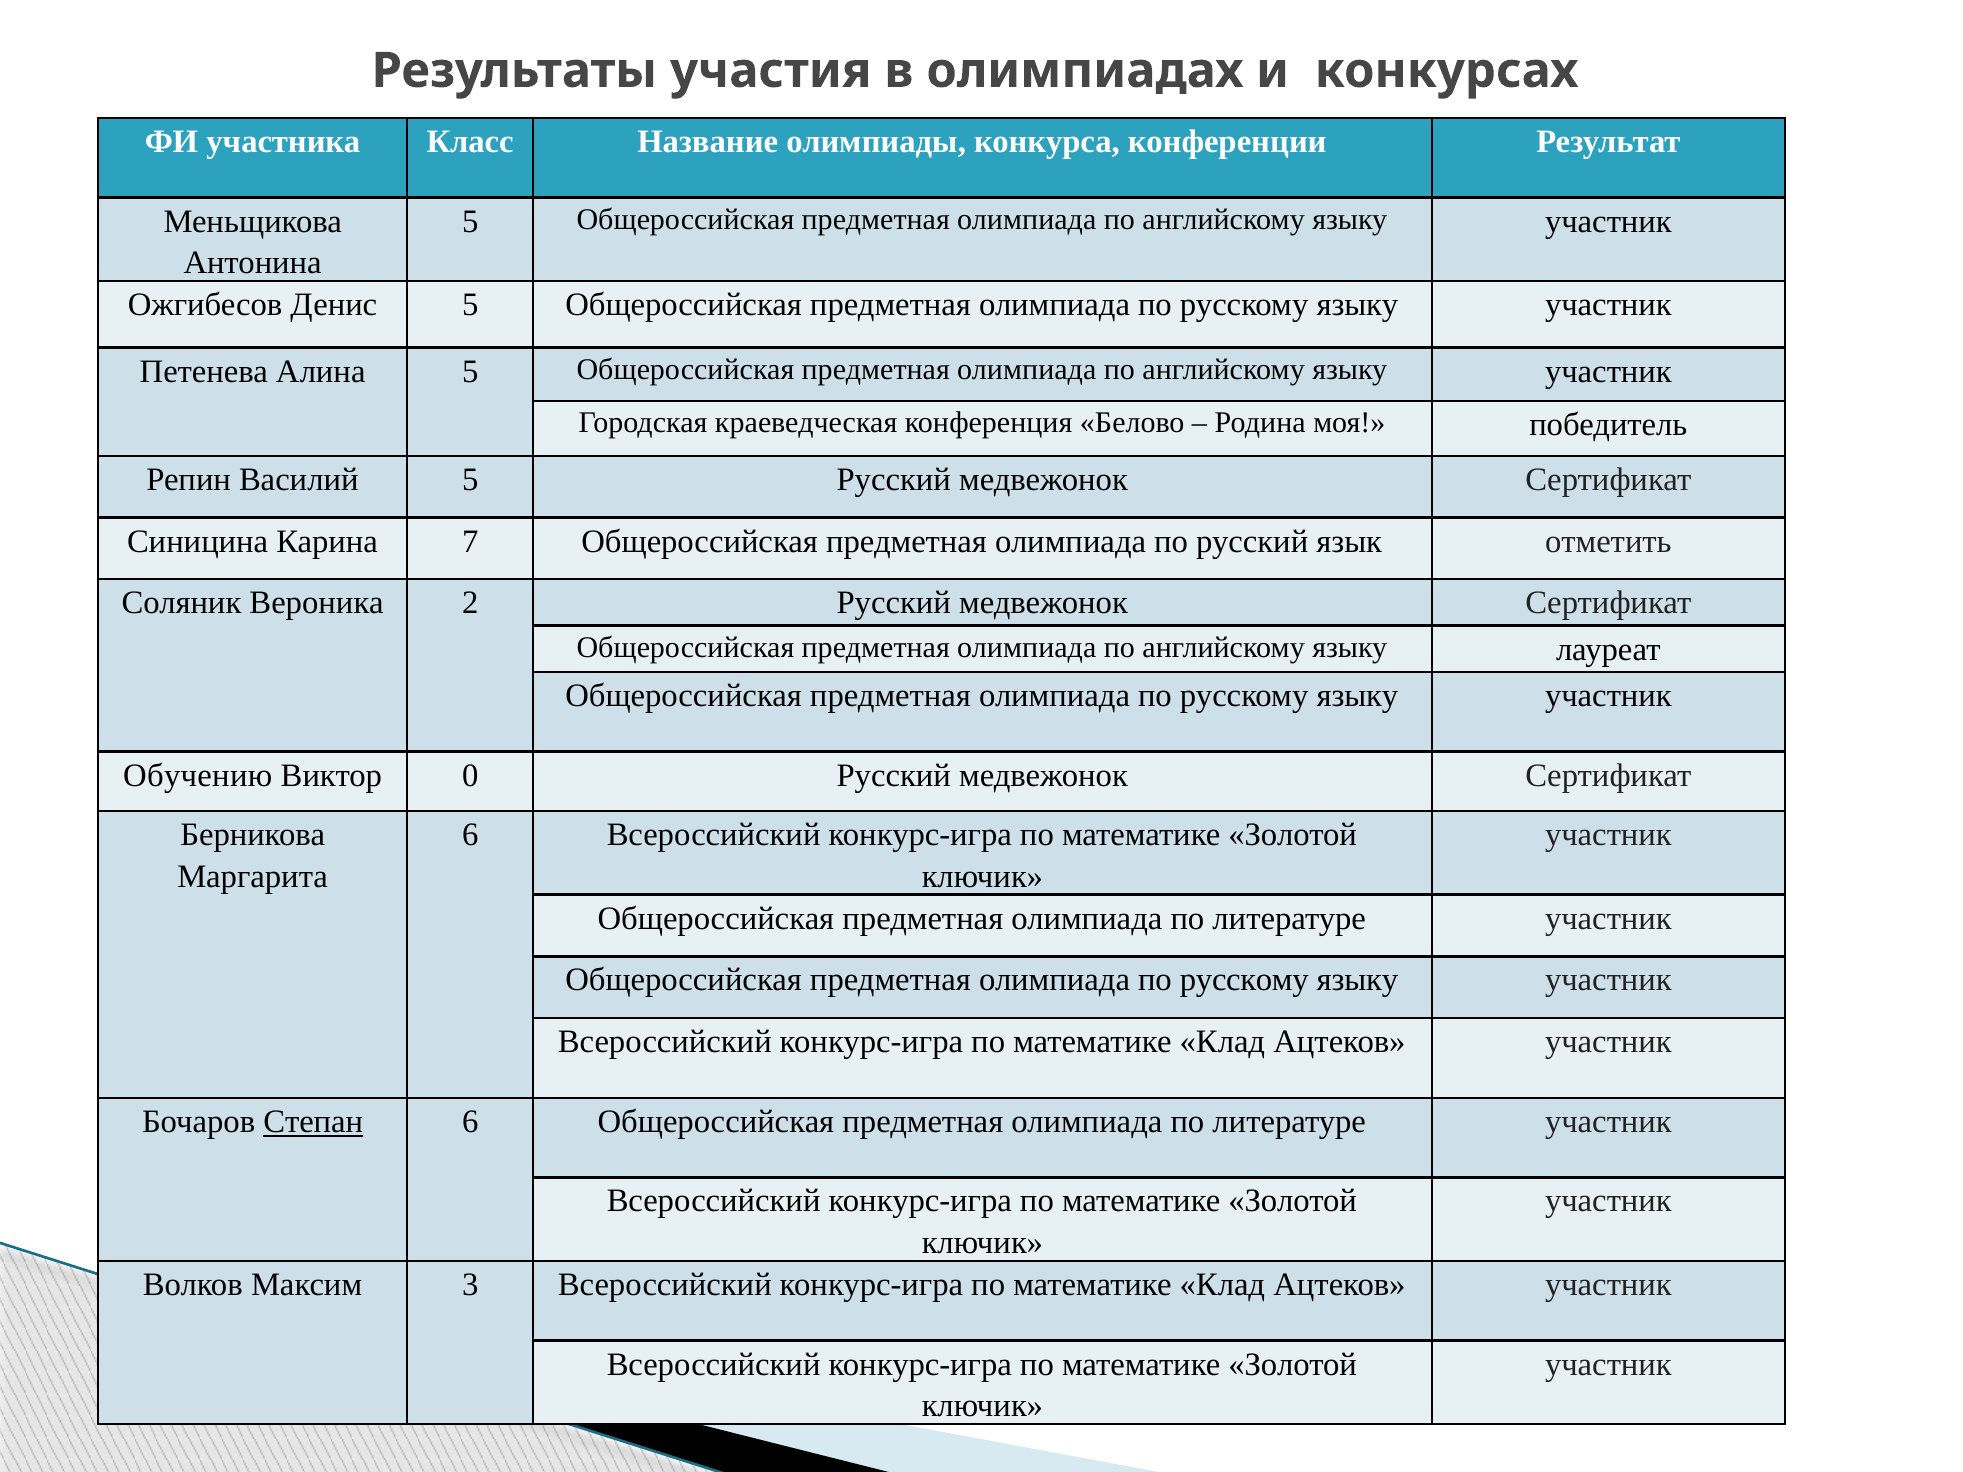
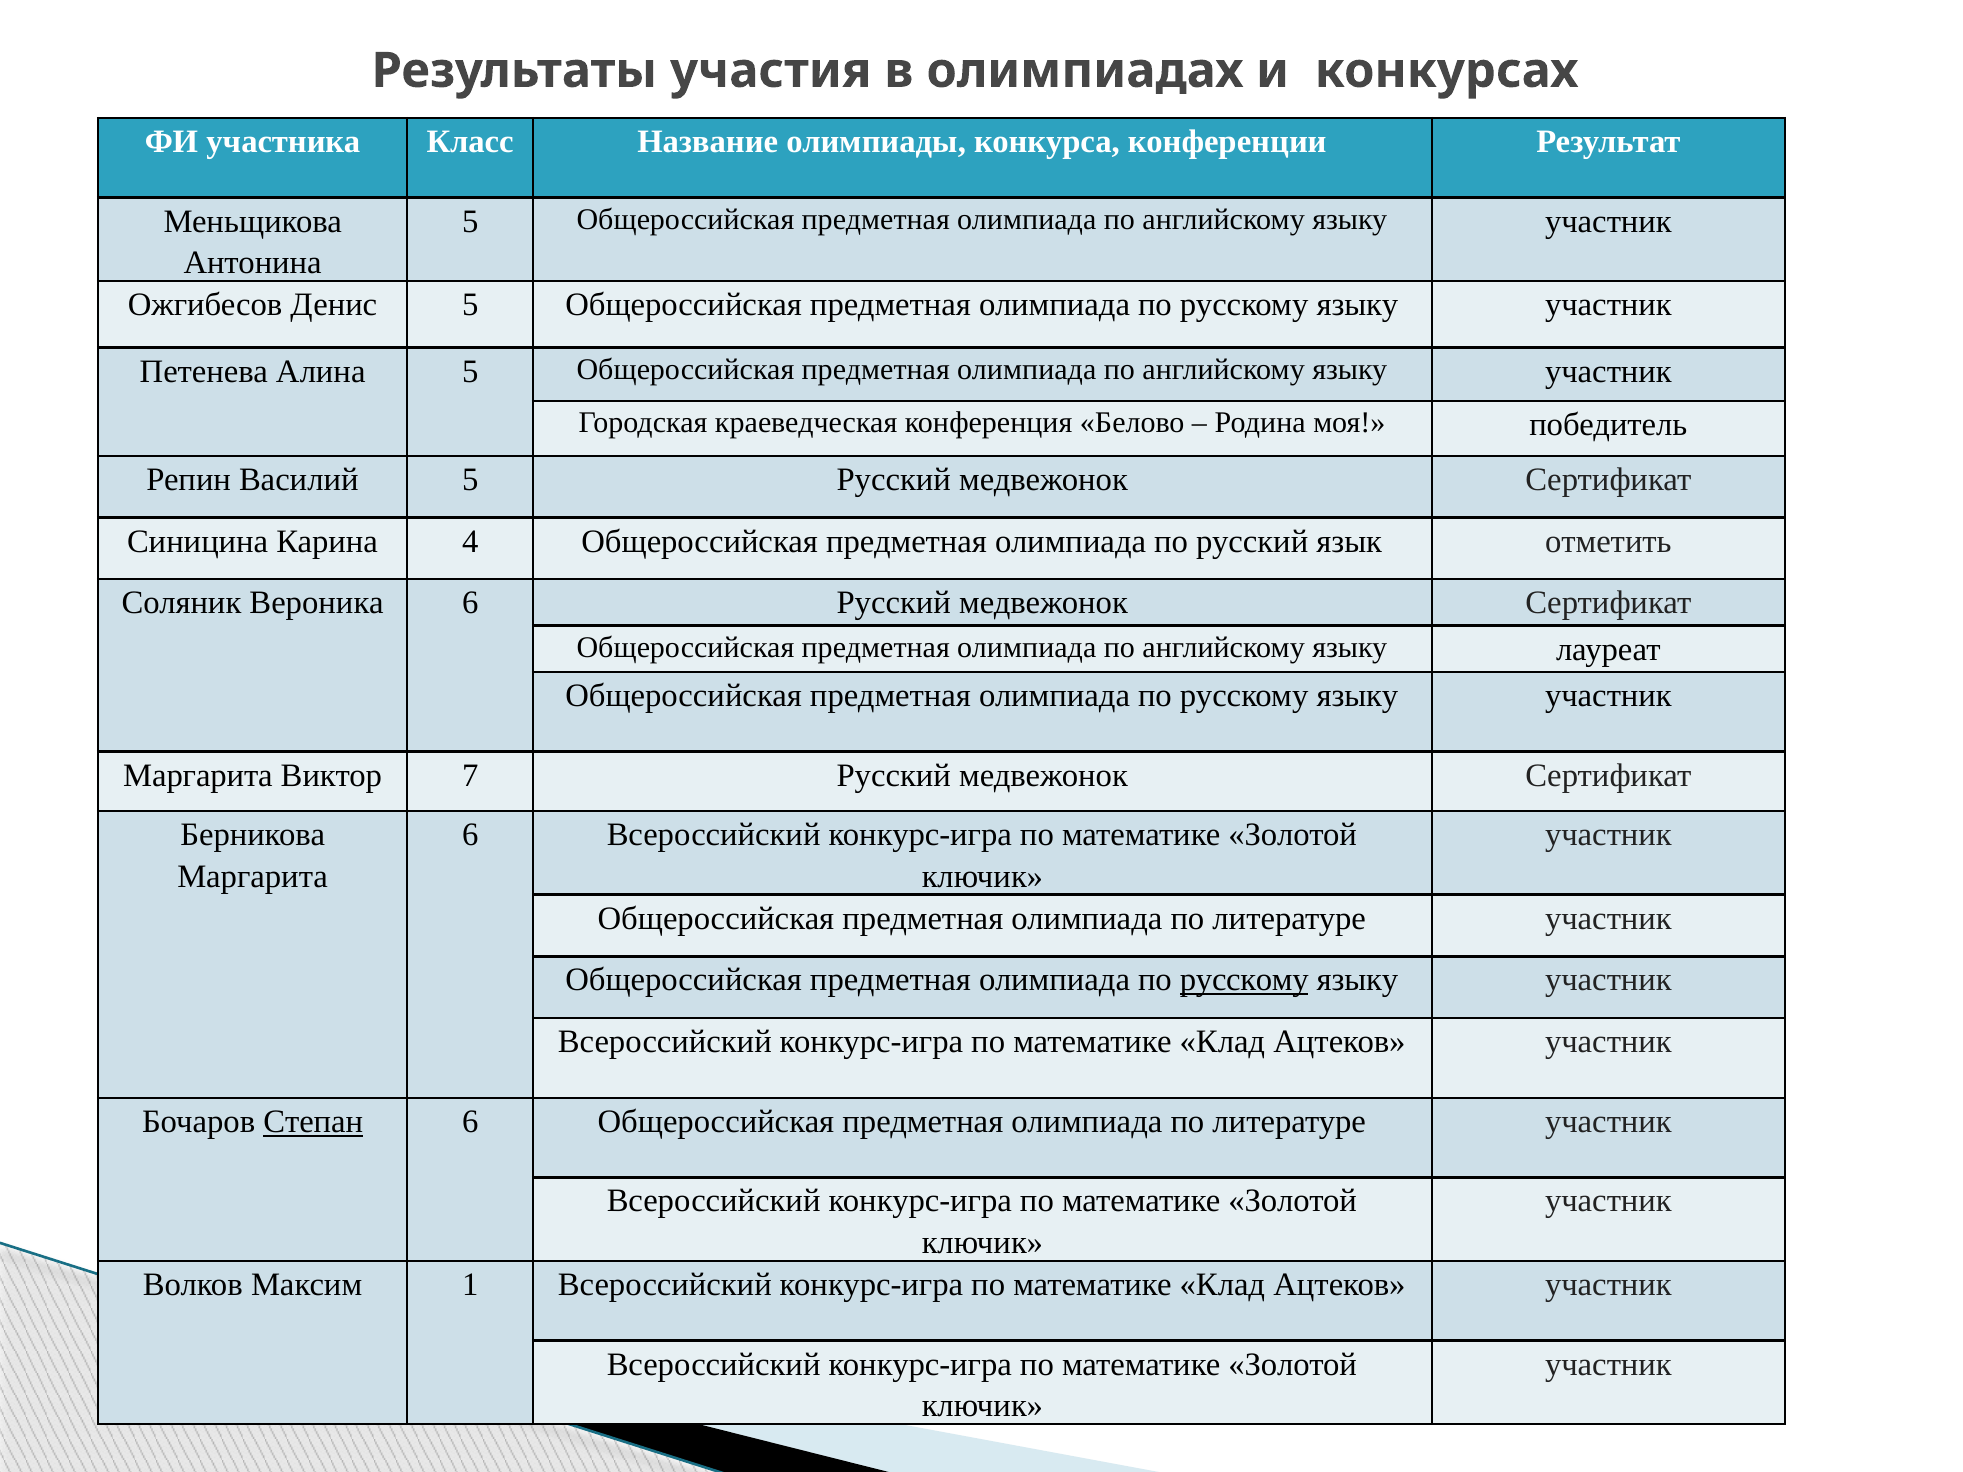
7: 7 -> 4 (470, 541)
Вероника 2: 2 -> 6 (470, 603)
Обучению: Обучению -> Маргарита (198, 775)
0: 0 -> 7 (470, 775)
русскому underline: none -> present (1244, 980)
3: 3 -> 1 (470, 1285)
